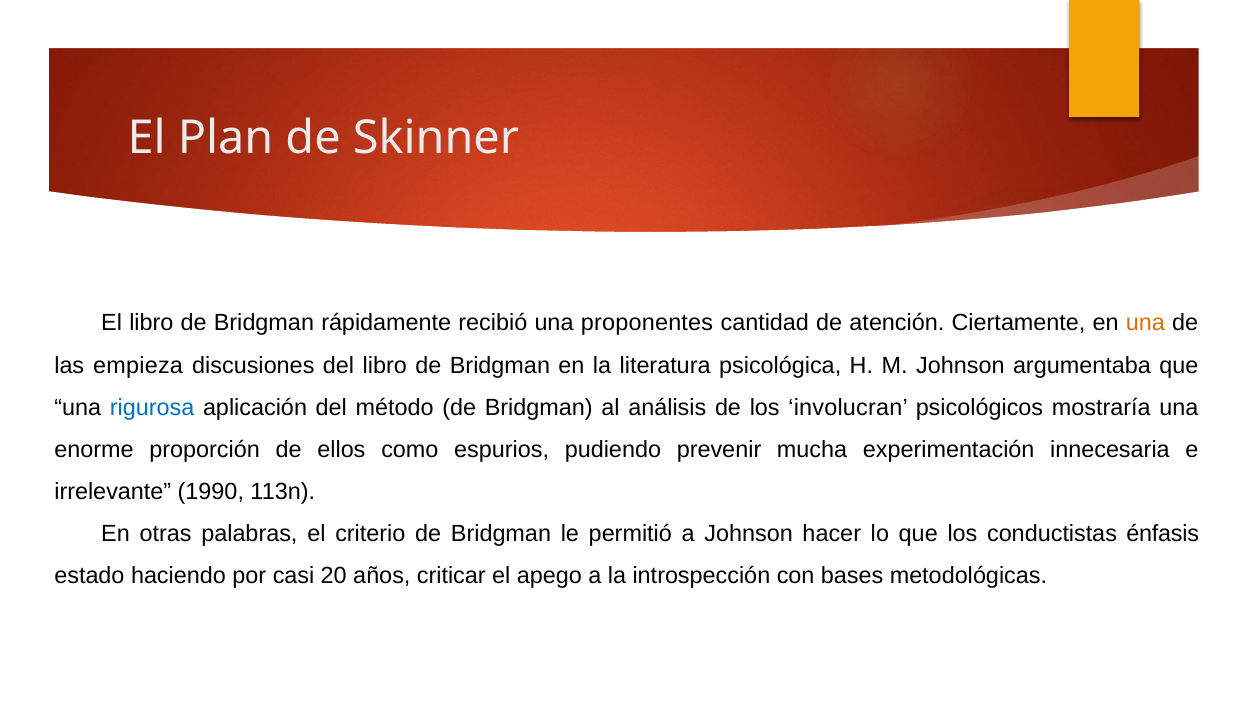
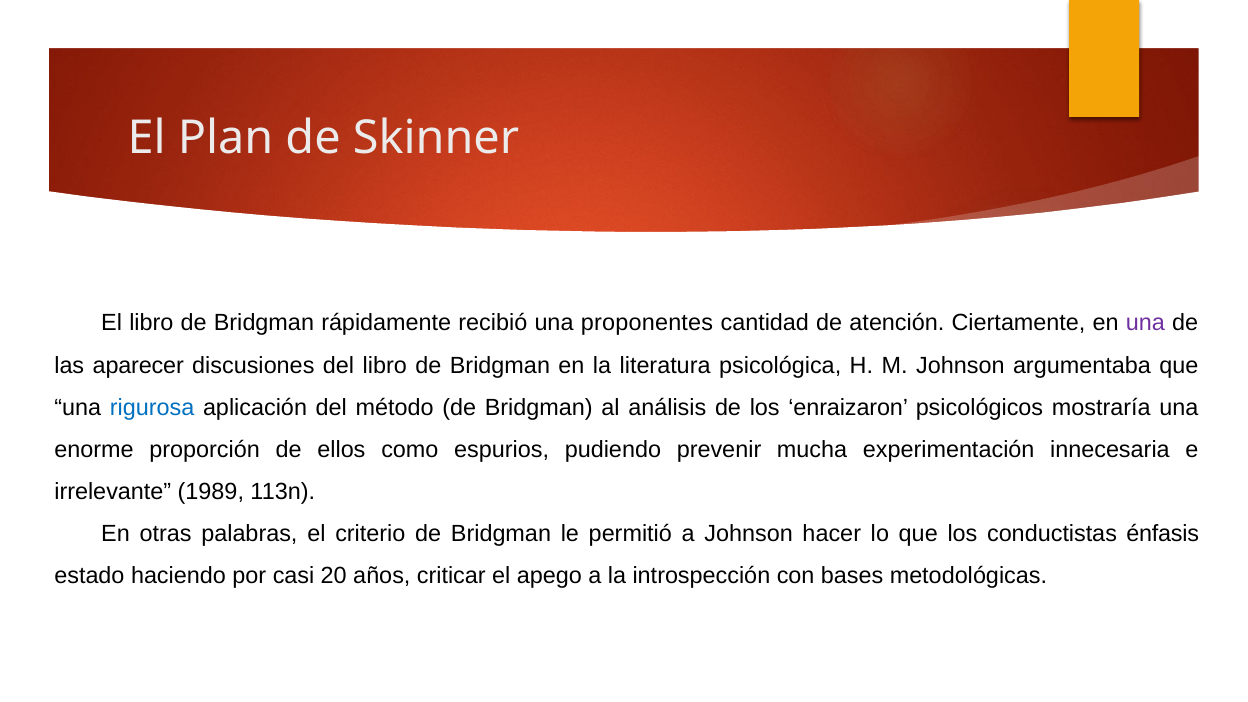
una colour: orange -> purple (1145, 323)
empieza: empieza -> aparecer (138, 365)
involucran: involucran -> enraizaron (848, 407)
1990: 1990 -> 1989 (211, 492)
